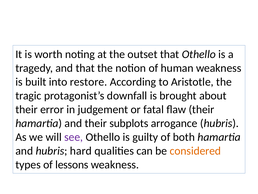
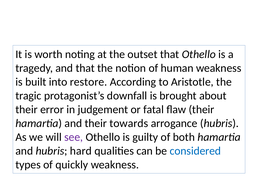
subplots: subplots -> towards (129, 123)
considered colour: orange -> blue (195, 151)
lessons: lessons -> quickly (72, 164)
